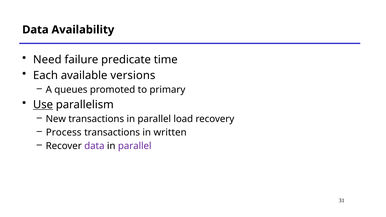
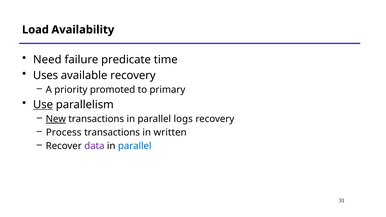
Data: Data -> Load (35, 30)
Each: Each -> Uses (46, 75)
available versions: versions -> recovery (133, 75)
queues: queues -> priority (71, 90)
New underline: none -> present (56, 119)
load: load -> logs (183, 119)
parallel colour: purple -> blue (135, 146)
